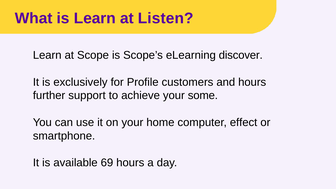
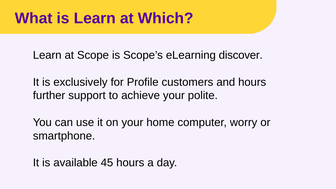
Listen: Listen -> Which (166, 18)
some: some -> polite (203, 96)
effect: effect -> worry (244, 122)
69: 69 -> 45 (107, 163)
